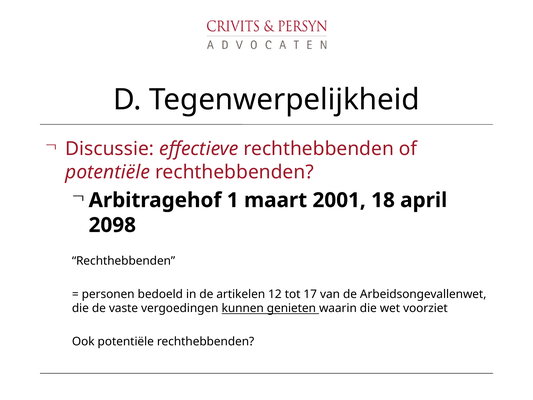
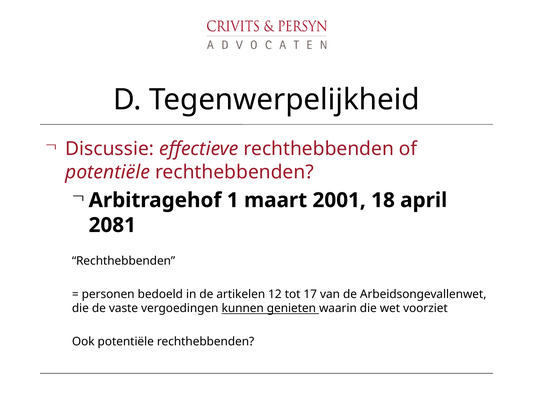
2098: 2098 -> 2081 (112, 225)
